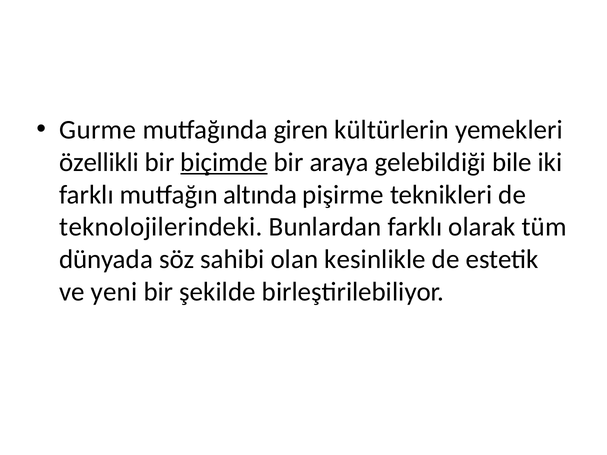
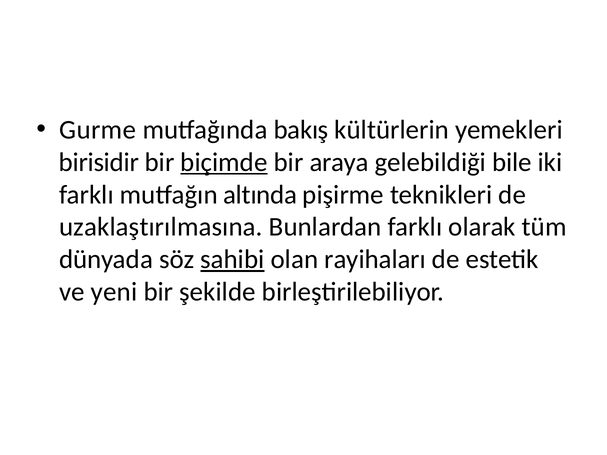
giren: giren -> bakış (301, 130)
özellikli: özellikli -> birisidir (99, 162)
teknolojilerindeki: teknolojilerindeki -> uzaklaştırılmasına (161, 227)
sahibi underline: none -> present (232, 260)
kesinlikle: kesinlikle -> rayihaları (375, 260)
